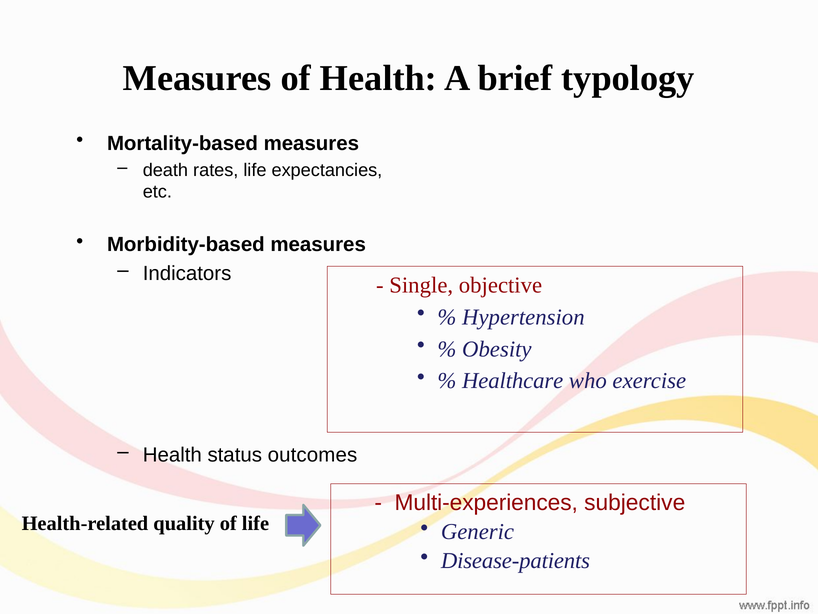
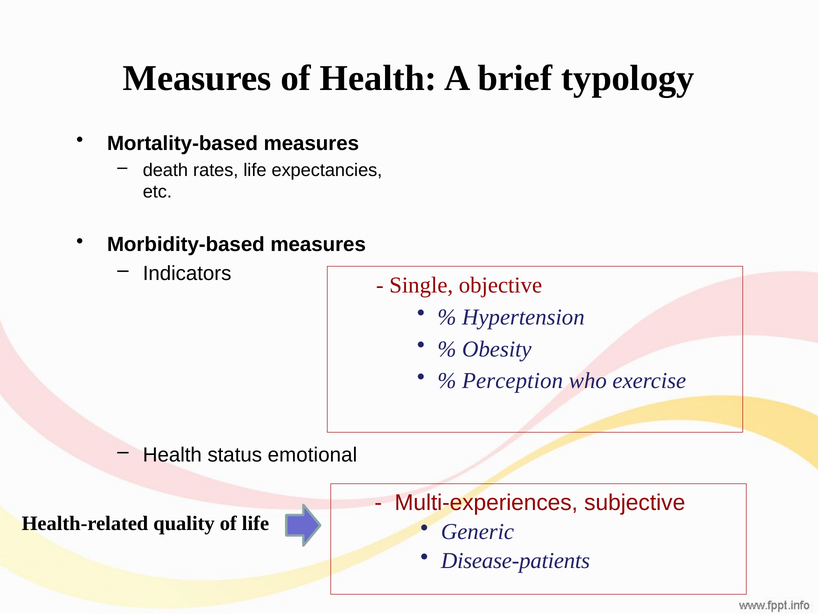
Healthcare: Healthcare -> Perception (513, 381)
outcomes: outcomes -> emotional (312, 454)
